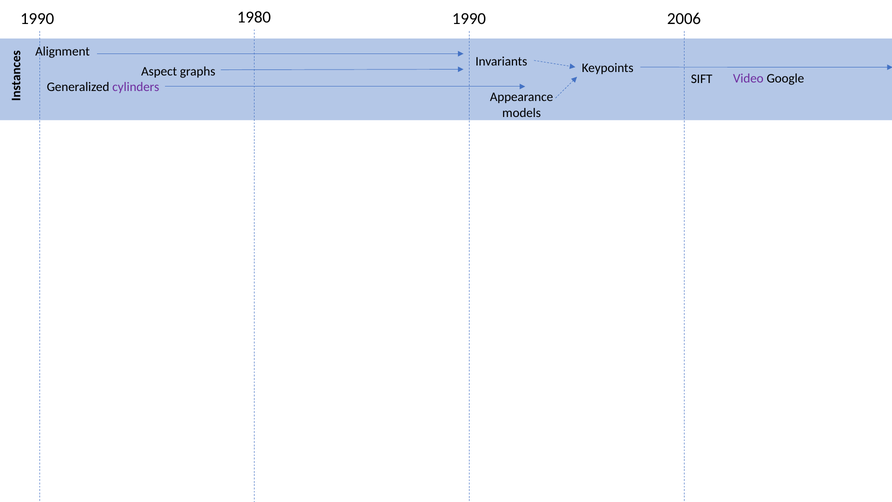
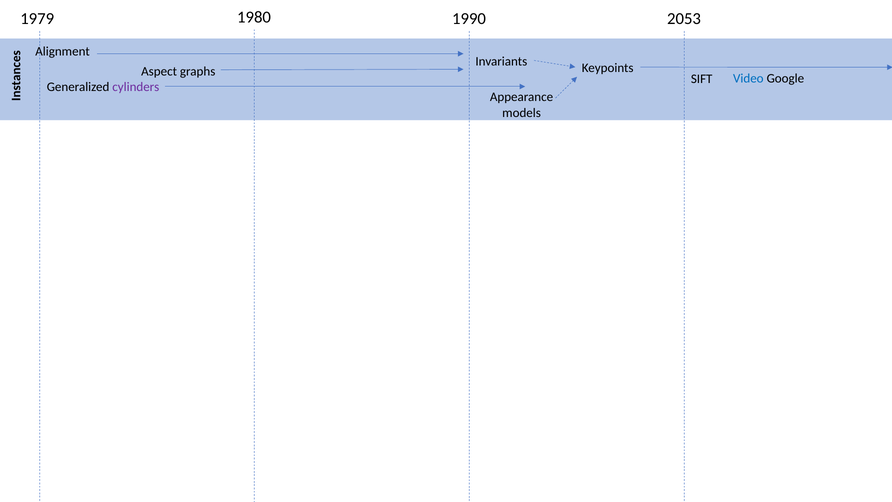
1990: 1990 -> 1979 (37, 19)
2006: 2006 -> 2053 (684, 19)
Video colour: purple -> blue (748, 78)
